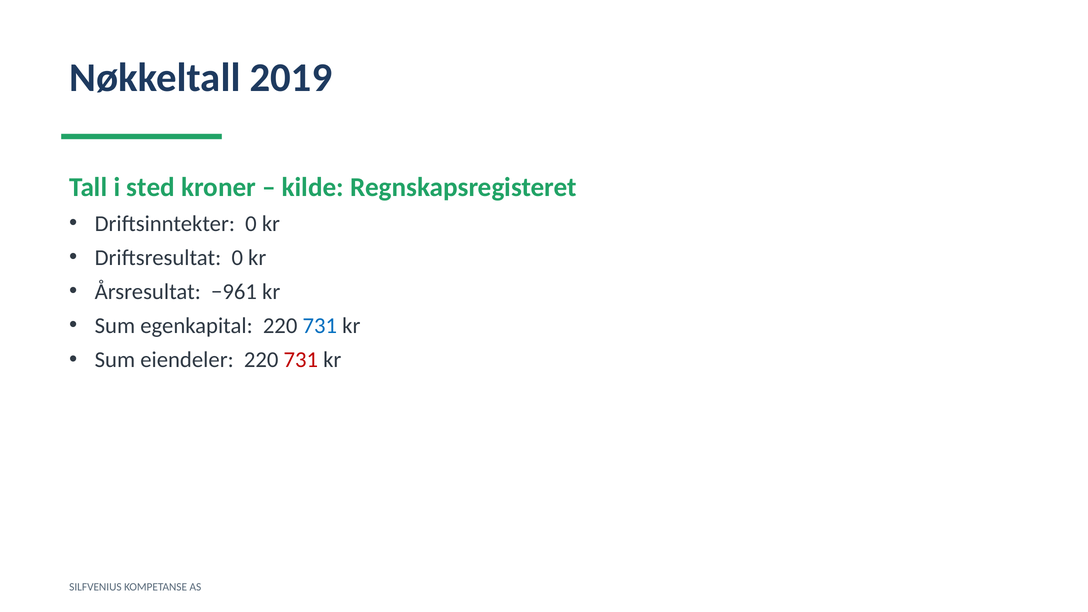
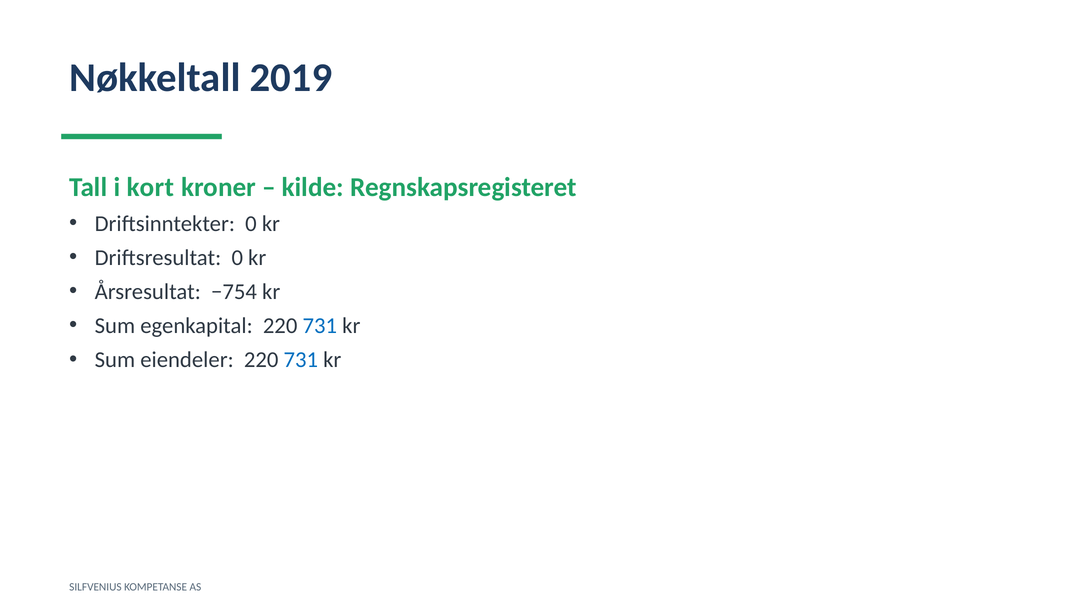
sted: sted -> kort (150, 187)
−961: −961 -> −754 (234, 292)
731 colour: red -> blue (301, 360)
